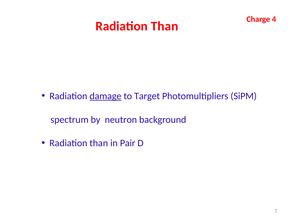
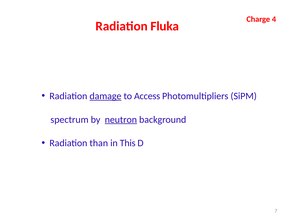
Than: Than -> Fluka (165, 26)
Target: Target -> Access (147, 96)
neutron underline: none -> present (121, 120)
Pair: Pair -> This (128, 143)
